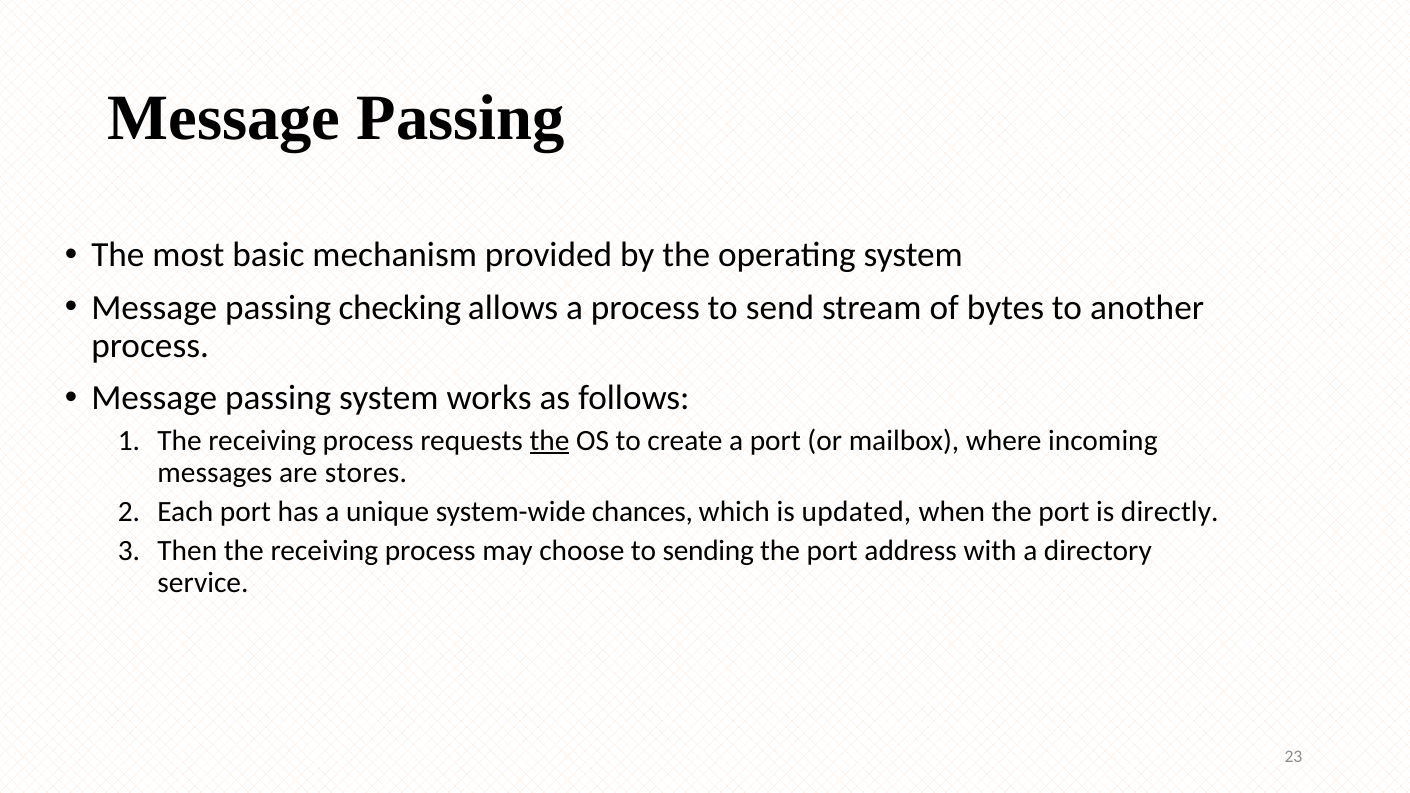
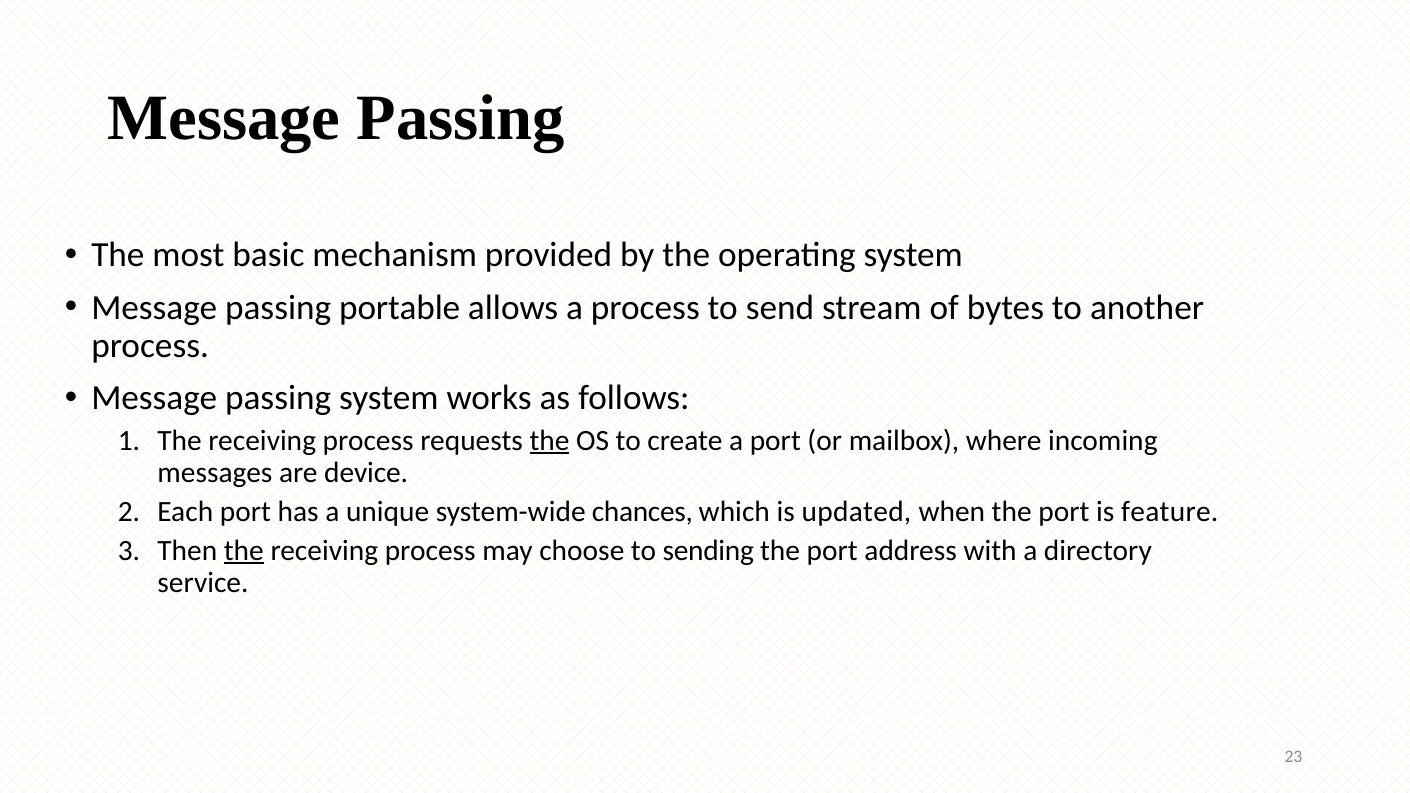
checking: checking -> portable (400, 308)
stores: stores -> device (366, 472)
directly: directly -> feature (1170, 512)
the underline: none -> present (244, 551)
